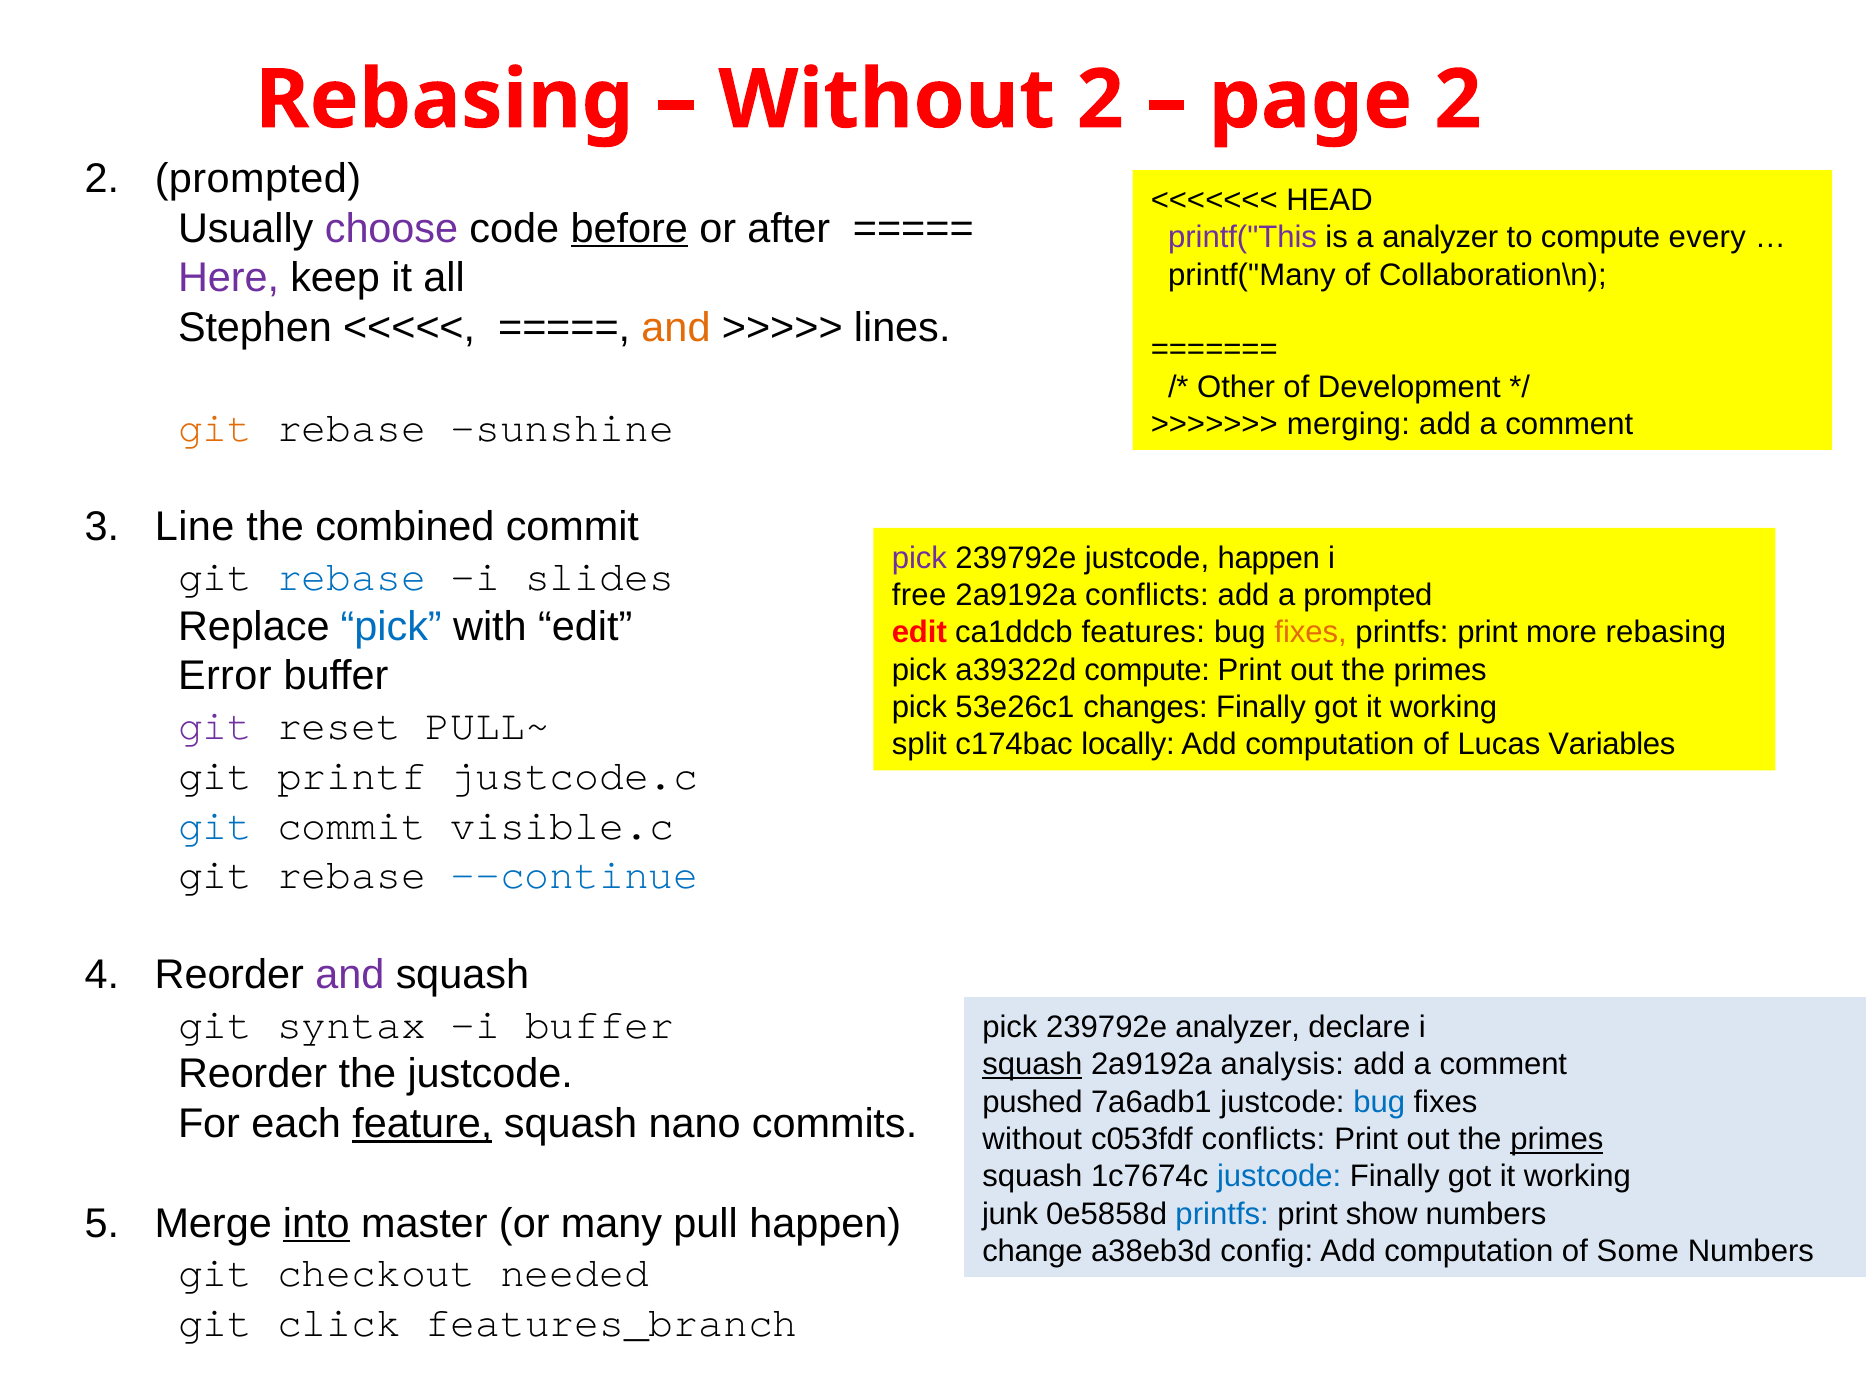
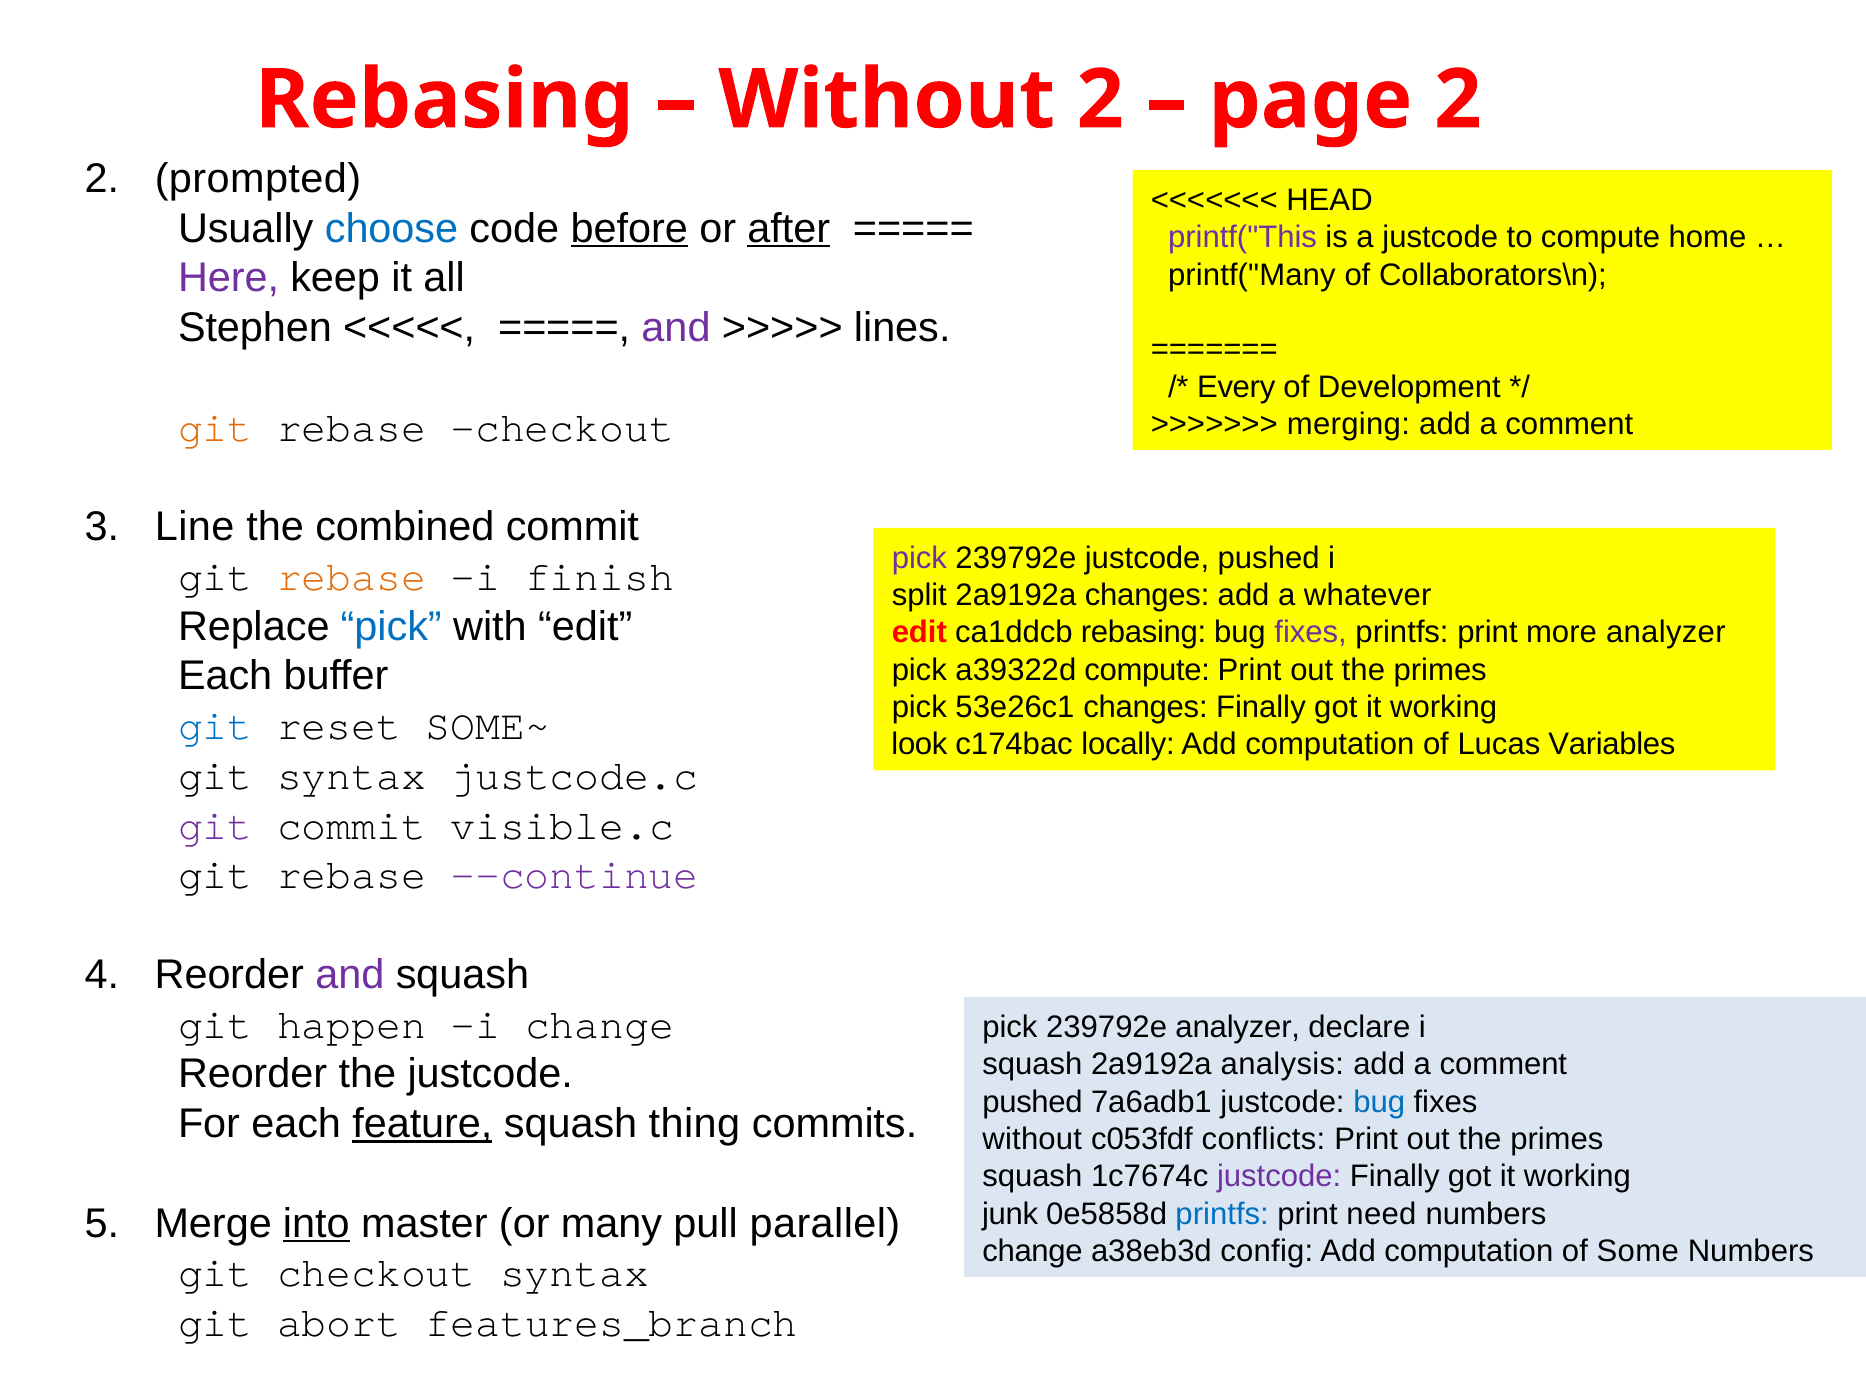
choose colour: purple -> blue (391, 228)
after underline: none -> present (789, 228)
a analyzer: analyzer -> justcode (1440, 237)
every: every -> home (1707, 237)
Collaboration\n: Collaboration\n -> Collaborators\n (1493, 275)
and colour: orange -> purple (676, 328)
Other: Other -> Every (1236, 387)
rebase sunshine: sunshine -> checkout (562, 427)
justcode happen: happen -> pushed (1269, 558)
rebase colour: blue -> orange (352, 576)
slides: slides -> finish (599, 576)
free: free -> split (919, 595)
2a9192a conflicts: conflicts -> changes (1147, 595)
a prompted: prompted -> whatever (1368, 595)
ca1ddcb features: features -> rebasing (1144, 632)
fixes colour: orange -> purple (1311, 632)
more rebasing: rebasing -> analyzer (1666, 632)
Error: Error -> Each (225, 676)
git colour: purple -> blue (215, 726)
PULL~: PULL~ -> SOME~ (488, 726)
split: split -> look (919, 744)
git printf: printf -> syntax (352, 775)
git colour: blue -> purple (215, 825)
--continue colour: blue -> purple (574, 875)
syntax: syntax -> happen (352, 1024)
i buffer: buffer -> change (599, 1024)
squash underline: present -> none (1032, 1064)
nano: nano -> thing (694, 1123)
primes underline: present -> none (1557, 1139)
justcode colour: blue -> purple (1279, 1176)
show: show -> need (1381, 1213)
pull happen: happen -> parallel (825, 1223)
checkout needed: needed -> syntax (575, 1273)
click: click -> abort (339, 1322)
